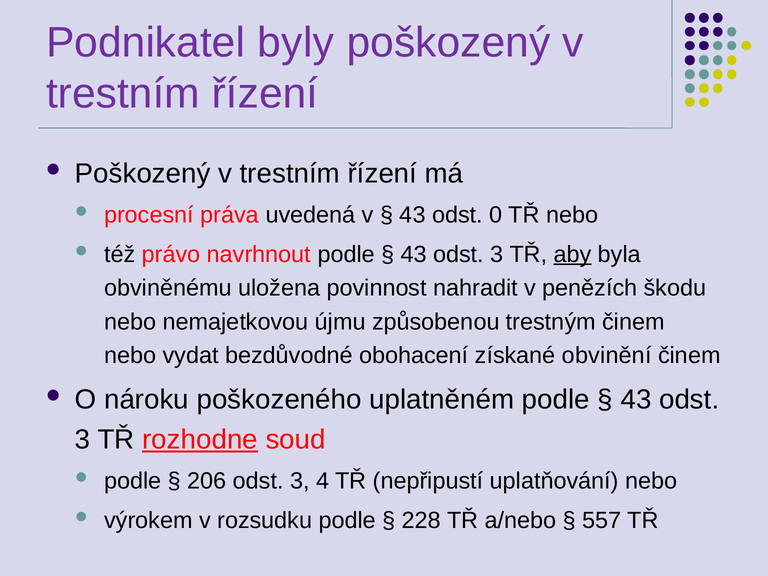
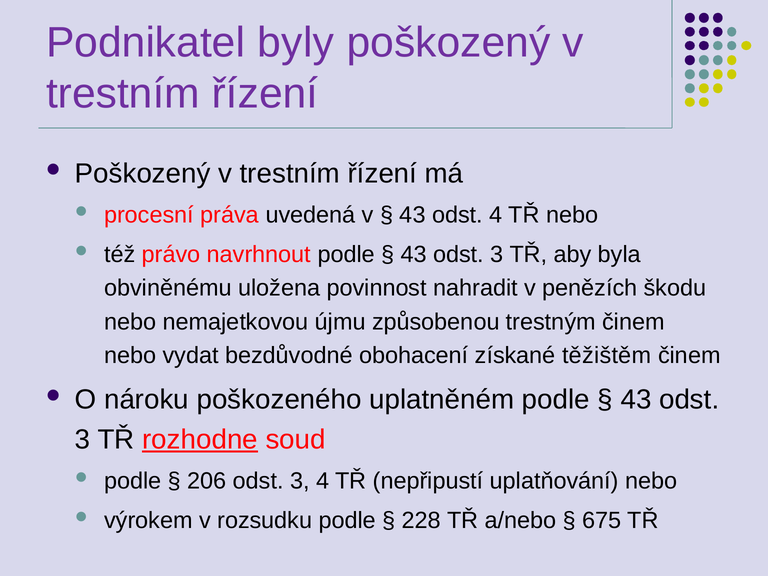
odst 0: 0 -> 4 (496, 215)
aby underline: present -> none (573, 254)
obvinění: obvinění -> těžištěm (607, 356)
557: 557 -> 675 (602, 521)
